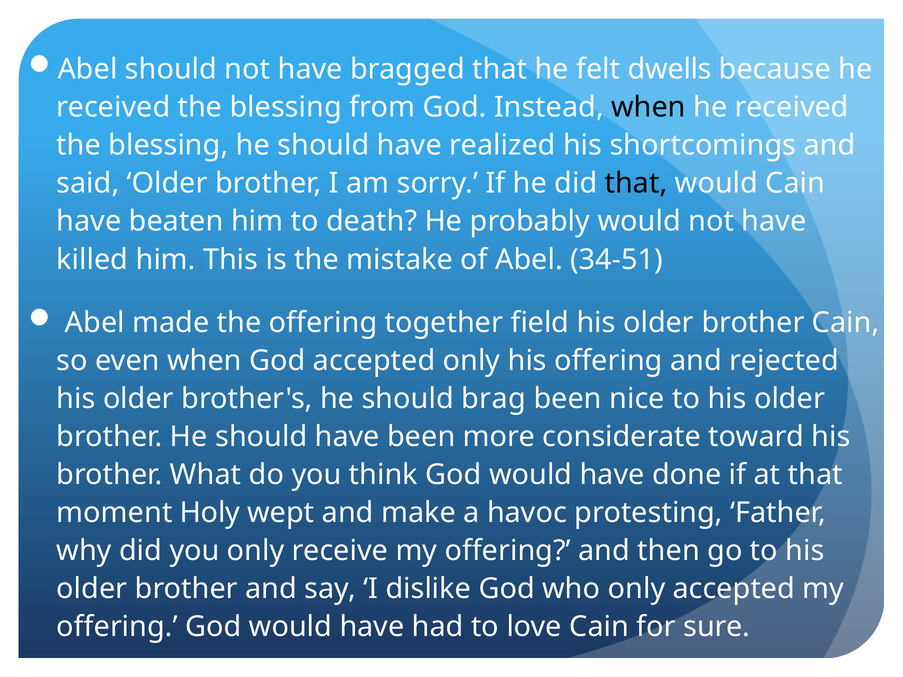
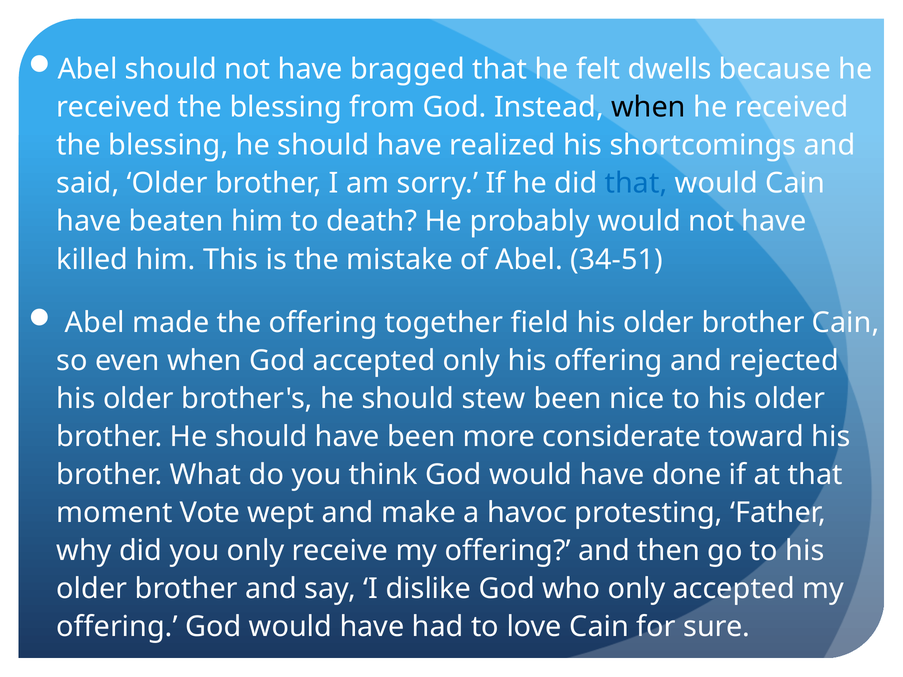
that colour: black -> blue (636, 184)
brag: brag -> stew (494, 399)
Holy: Holy -> Vote (210, 513)
